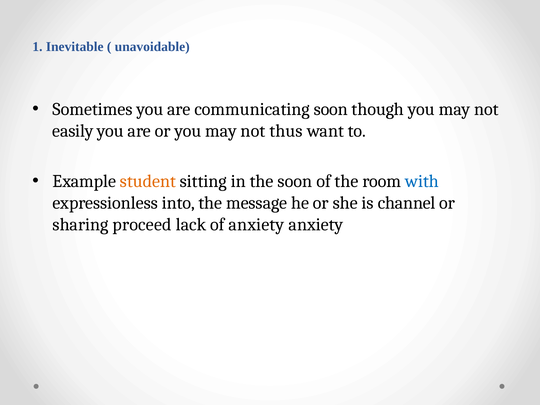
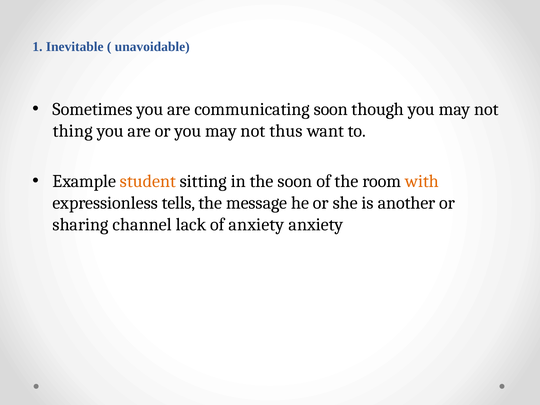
easily: easily -> thing (73, 131)
with colour: blue -> orange (422, 181)
into: into -> tells (178, 203)
channel: channel -> another (407, 203)
proceed: proceed -> channel (142, 224)
